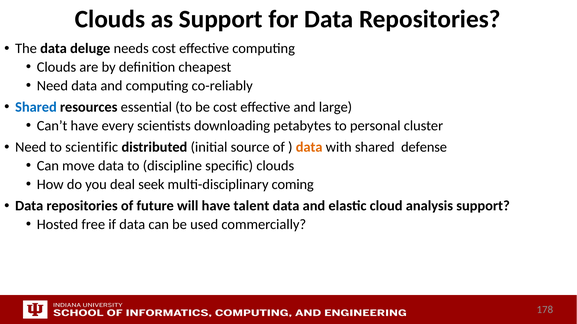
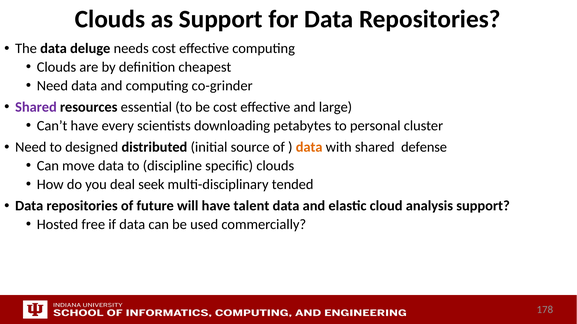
co-reliably: co-reliably -> co-grinder (222, 86)
Shared colour: blue -> purple (36, 107)
scientific: scientific -> designed (92, 147)
coming: coming -> tended (293, 185)
